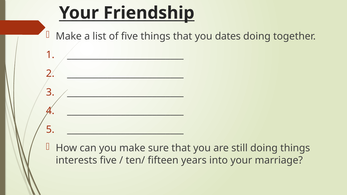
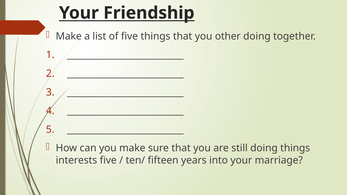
dates: dates -> other (228, 36)
